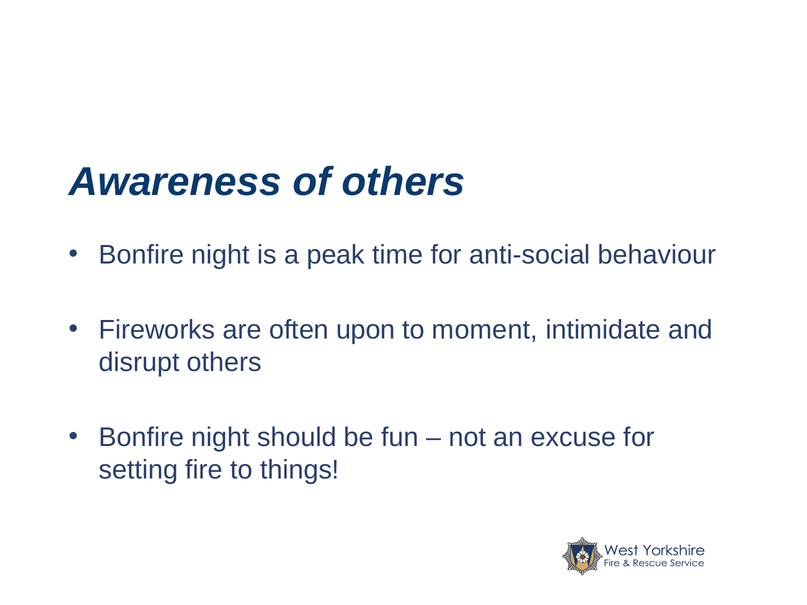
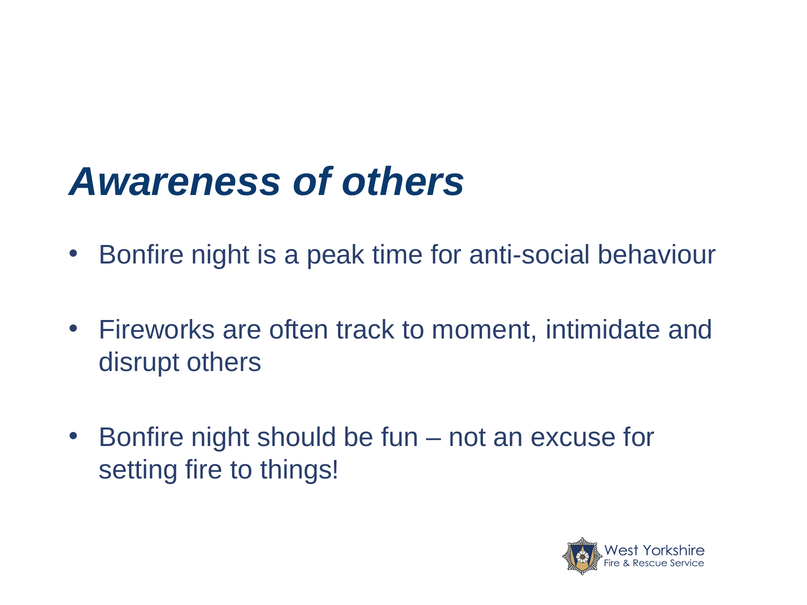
upon: upon -> track (366, 330)
